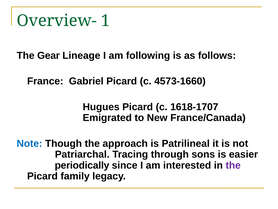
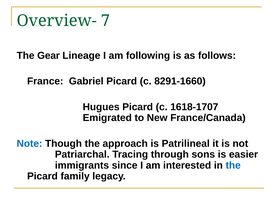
1: 1 -> 7 (105, 21)
4573-1660: 4573-1660 -> 8291-1660 (180, 81)
periodically: periodically -> immigrants (82, 165)
the colour: purple -> blue (233, 165)
